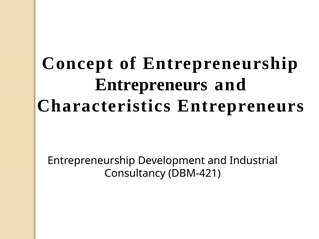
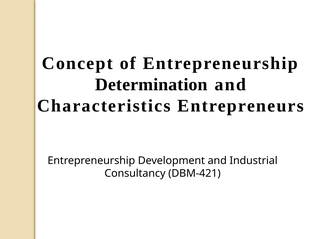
Entrepreneurs: Entrepreneurs -> Determination (151, 85)
